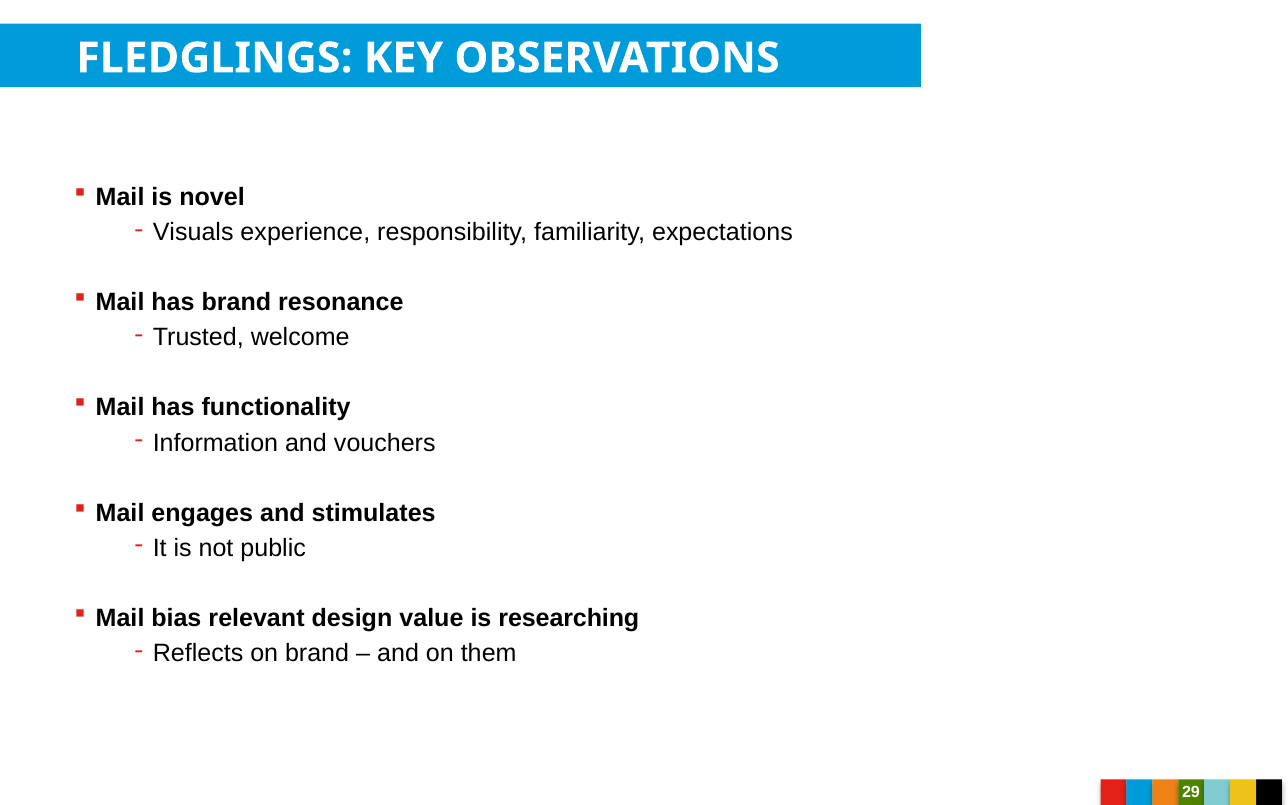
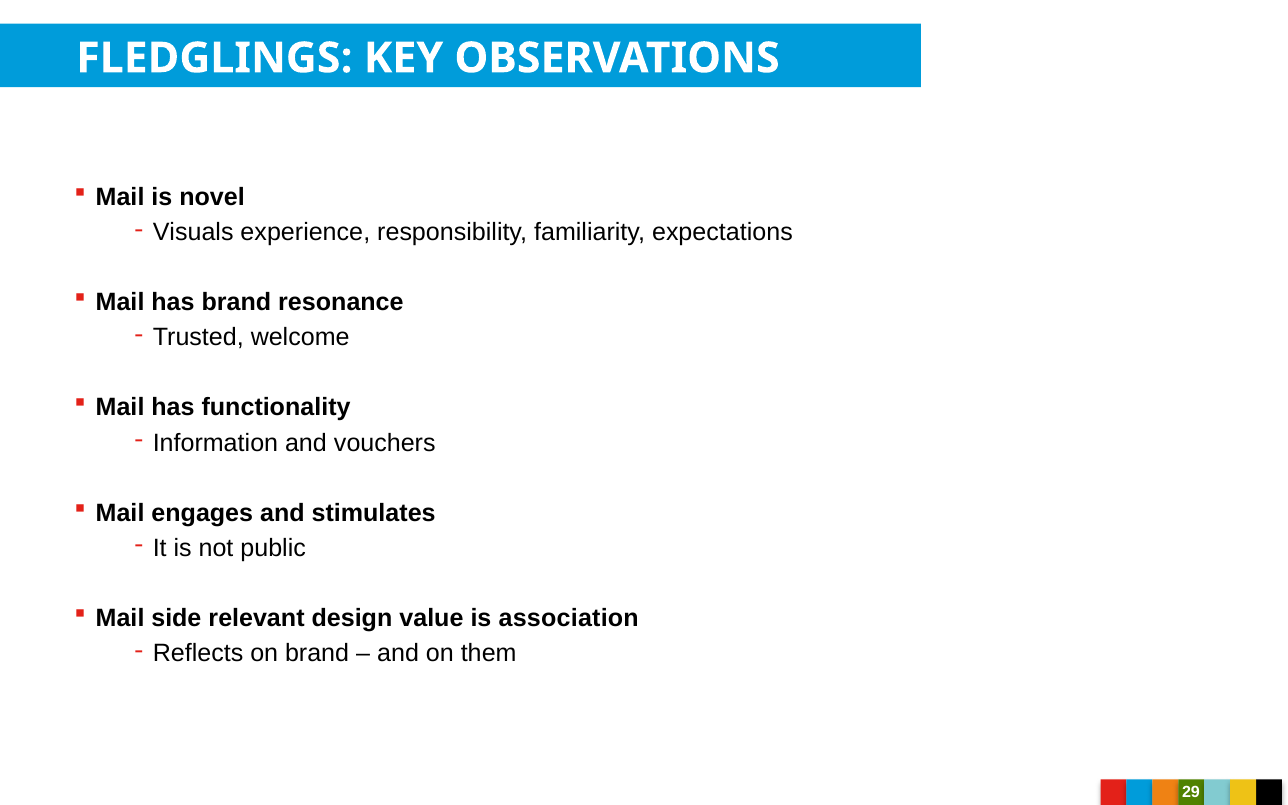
bias: bias -> side (176, 618)
researching: researching -> association (569, 618)
